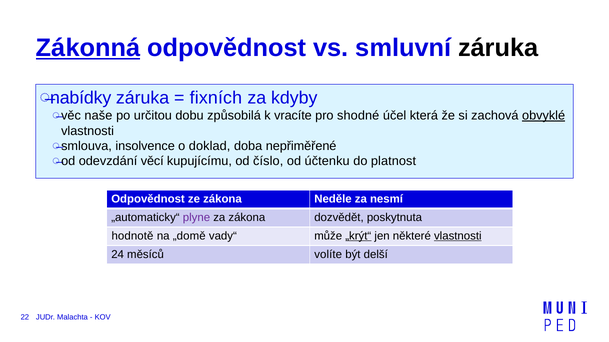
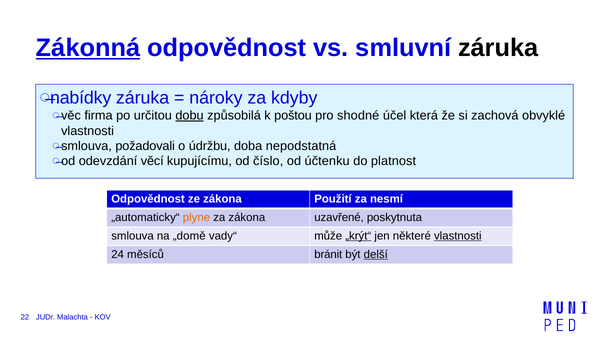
fixních: fixních -> nároky (216, 98)
naše: naše -> firma (98, 116)
dobu underline: none -> present (190, 116)
vracíte: vracíte -> poštou (293, 116)
obvyklé underline: present -> none (544, 116)
insolvence: insolvence -> požadovali (145, 146)
doklad: doklad -> údržbu (210, 146)
nepřiměřené: nepřiměřené -> nepodstatná (301, 146)
Neděle: Neděle -> Použití (333, 199)
plyne colour: purple -> orange (196, 218)
dozvědět: dozvědět -> uzavřené (339, 218)
hodnotě: hodnotě -> smlouva (133, 236)
volíte: volíte -> bránit (328, 255)
delší underline: none -> present (376, 255)
